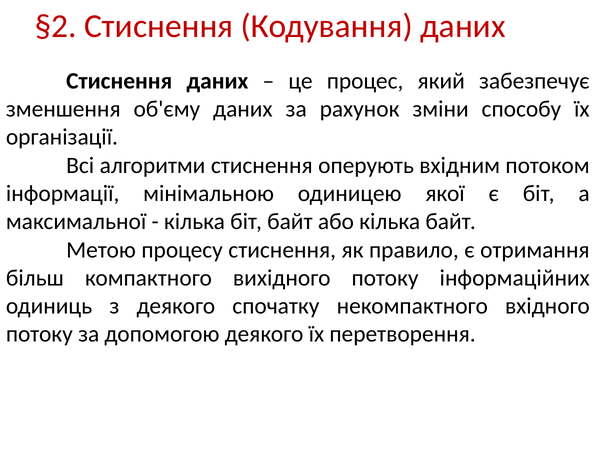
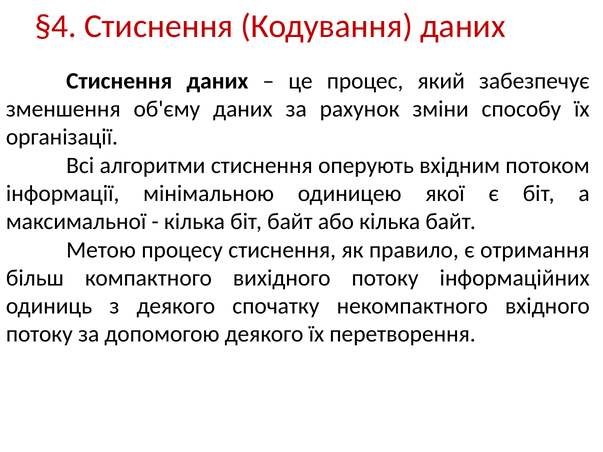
§2: §2 -> §4 (56, 26)
